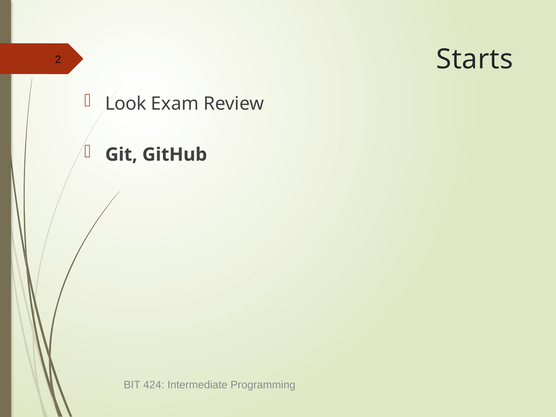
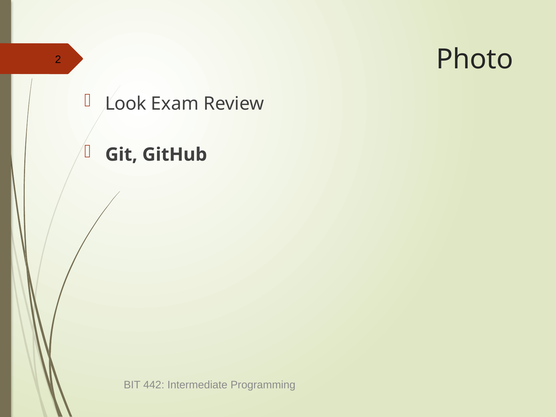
Starts: Starts -> Photo (475, 59)
424: 424 -> 442 (154, 385)
